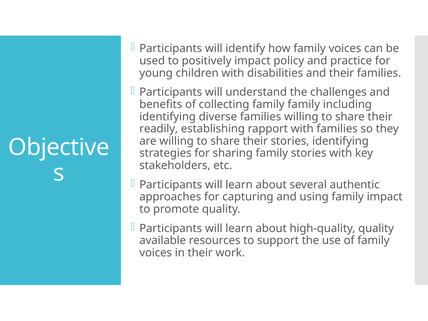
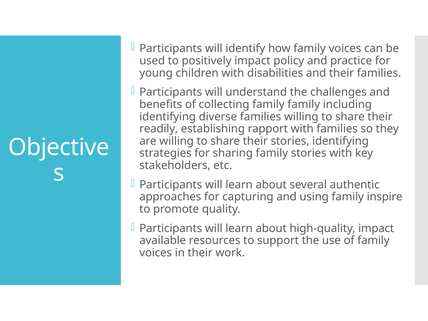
family impact: impact -> inspire (385, 197)
high-quality quality: quality -> impact (376, 228)
